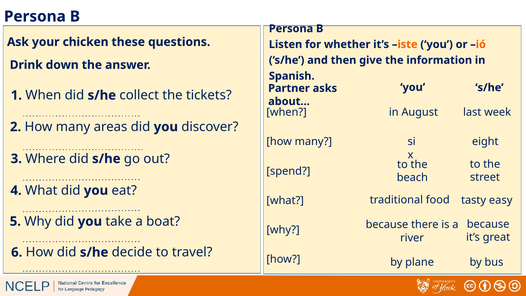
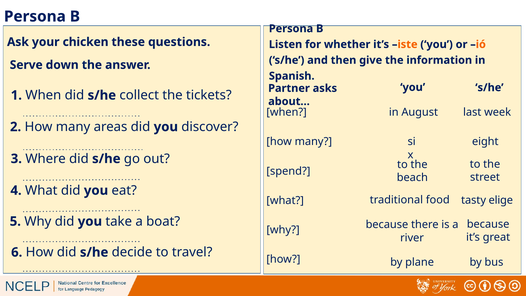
Drink: Drink -> Serve (26, 65)
easy: easy -> elige (501, 200)
